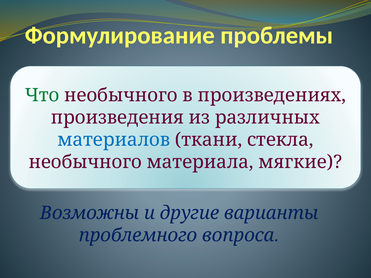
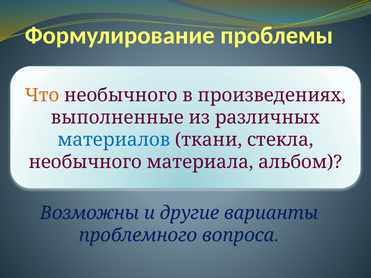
Что colour: green -> orange (42, 95)
произведения: произведения -> выполненные (117, 118)
мягкие: мягкие -> альбом (300, 162)
